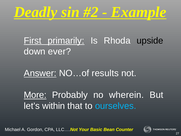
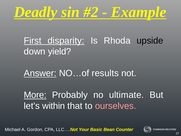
primarily: primarily -> disparity (66, 41)
ever: ever -> yield (60, 51)
wherein: wherein -> ultimate (126, 95)
ourselves colour: light blue -> pink (116, 106)
